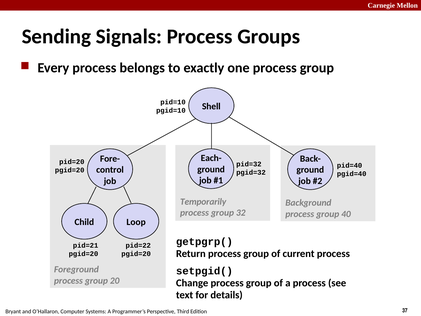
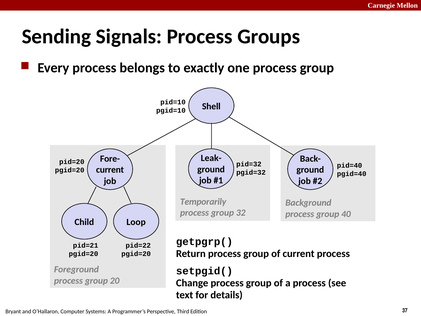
Each-: Each- -> Leak- (211, 158)
control: control -> current (110, 170)
